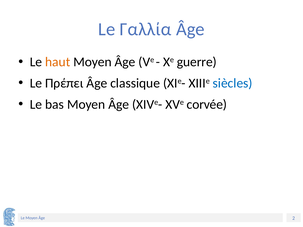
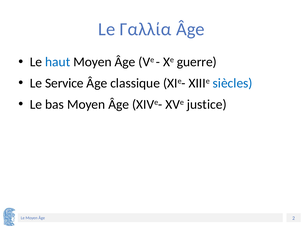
haut colour: orange -> blue (58, 62)
Πρέπει: Πρέπει -> Service (64, 83)
corvée: corvée -> justice (207, 105)
